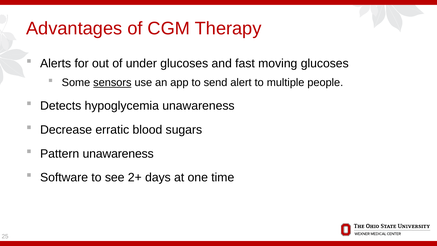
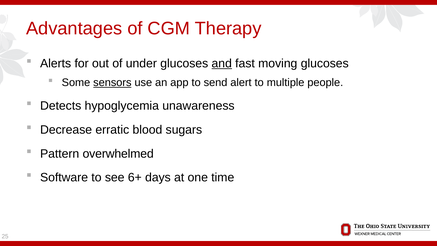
and underline: none -> present (222, 63)
Pattern unawareness: unawareness -> overwhelmed (118, 154)
2+: 2+ -> 6+ (135, 177)
